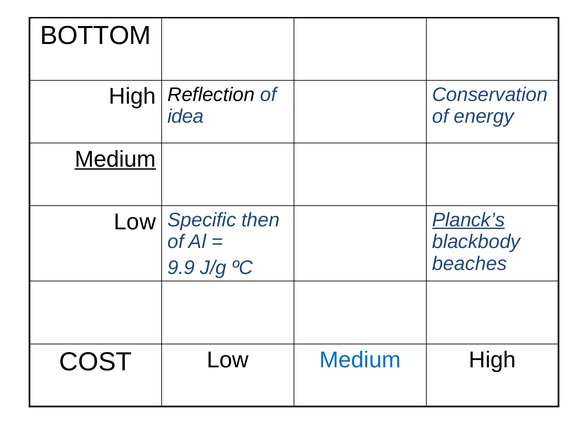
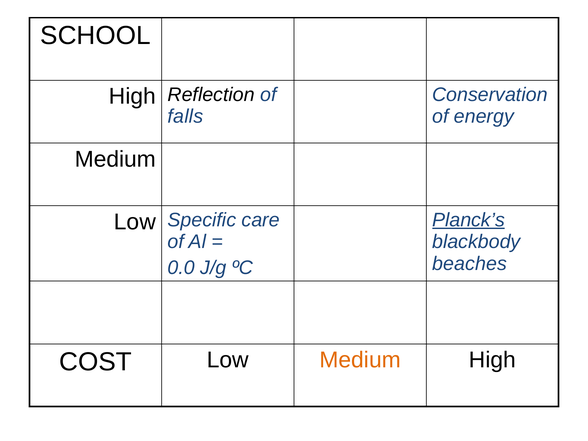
BOTTOM: BOTTOM -> SCHOOL (95, 36)
idea: idea -> falls (185, 116)
Medium underline: present -> none (115, 159)
then: then -> care (261, 220)
9.9: 9.9 -> 0.0 (181, 268)
Medium colour: blue -> orange (360, 360)
